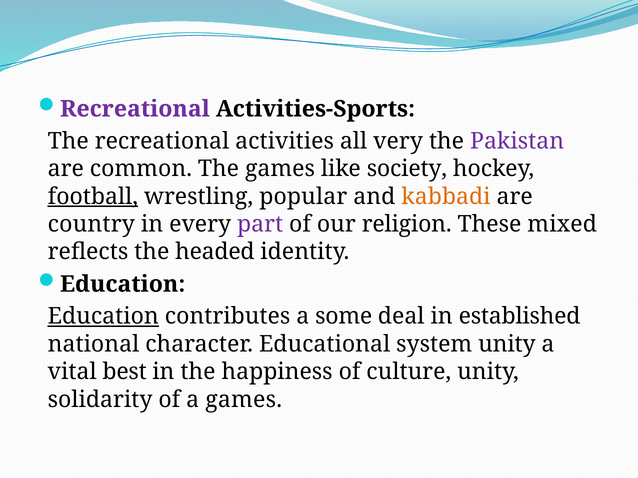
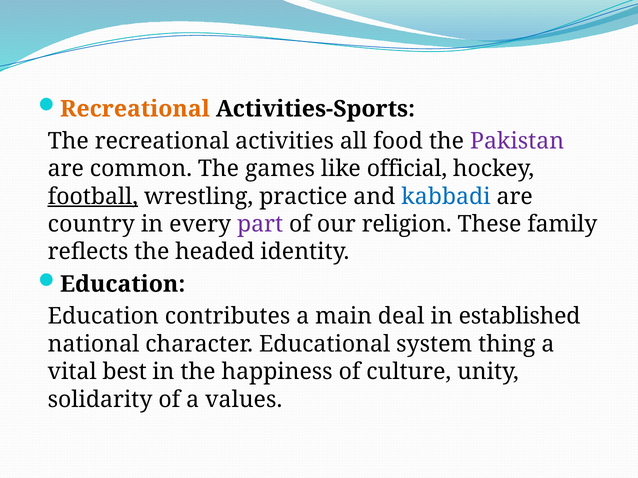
Recreational colour: purple -> orange (135, 109)
very: very -> food (398, 141)
society: society -> official (407, 169)
popular: popular -> practice (303, 197)
kabbadi colour: orange -> blue (446, 197)
mixed: mixed -> family (562, 224)
Education underline: present -> none (103, 317)
some: some -> main (344, 317)
system unity: unity -> thing (507, 344)
a games: games -> values (244, 400)
